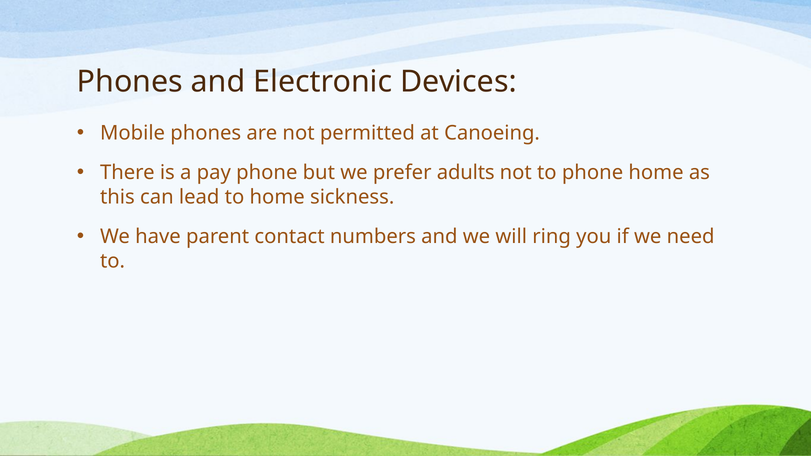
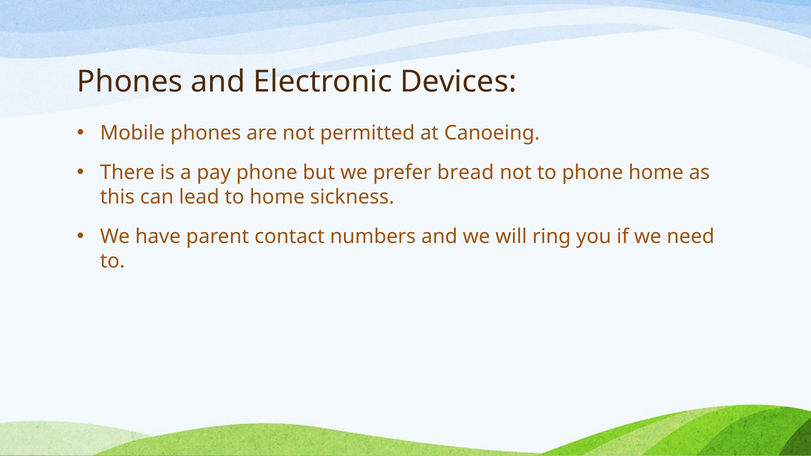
adults: adults -> bread (466, 173)
